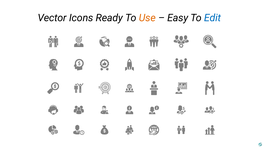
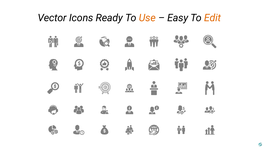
Edit colour: blue -> orange (213, 18)
